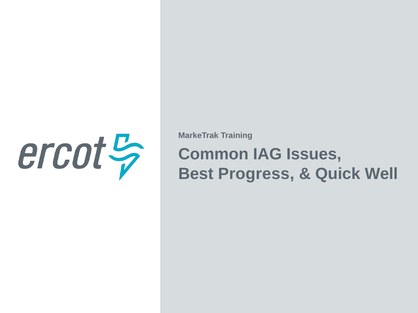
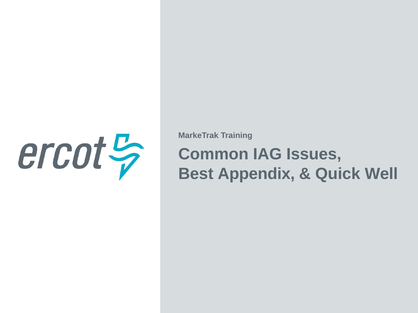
Progress: Progress -> Appendix (256, 174)
